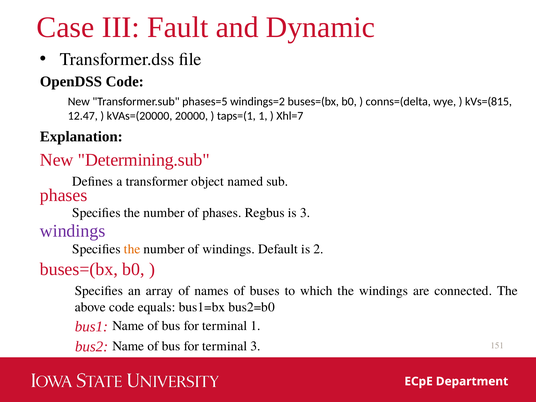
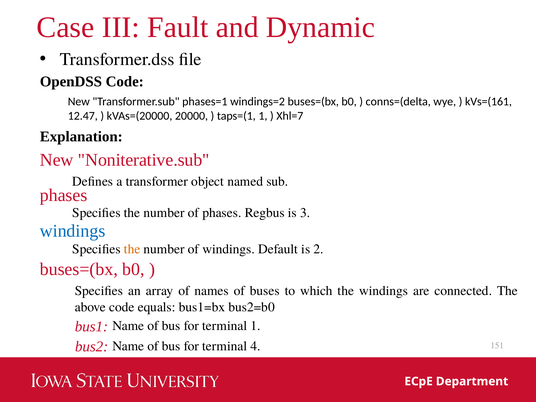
phases=5: phases=5 -> phases=1 (205, 102)
kVs=(815: kVs=(815 -> kVs=(161 (488, 102)
Determining.sub: Determining.sub -> Noniterative.sub (144, 160)
windings colour: purple -> blue (73, 231)
terminal 3: 3 -> 4 (256, 346)
